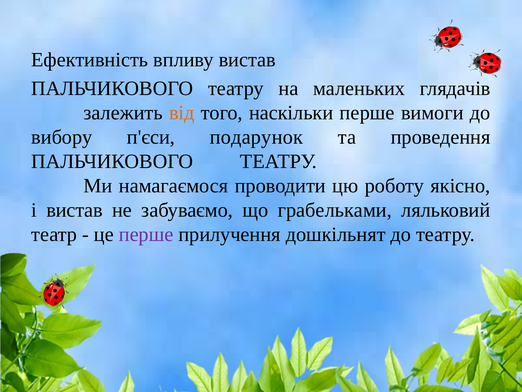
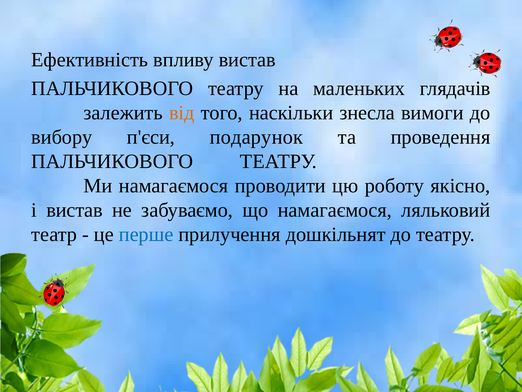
наскільки перше: перше -> знесла (367, 113)
що грабельками: грабельками -> намагаємося (335, 210)
перше colour: purple -> blue (146, 234)
